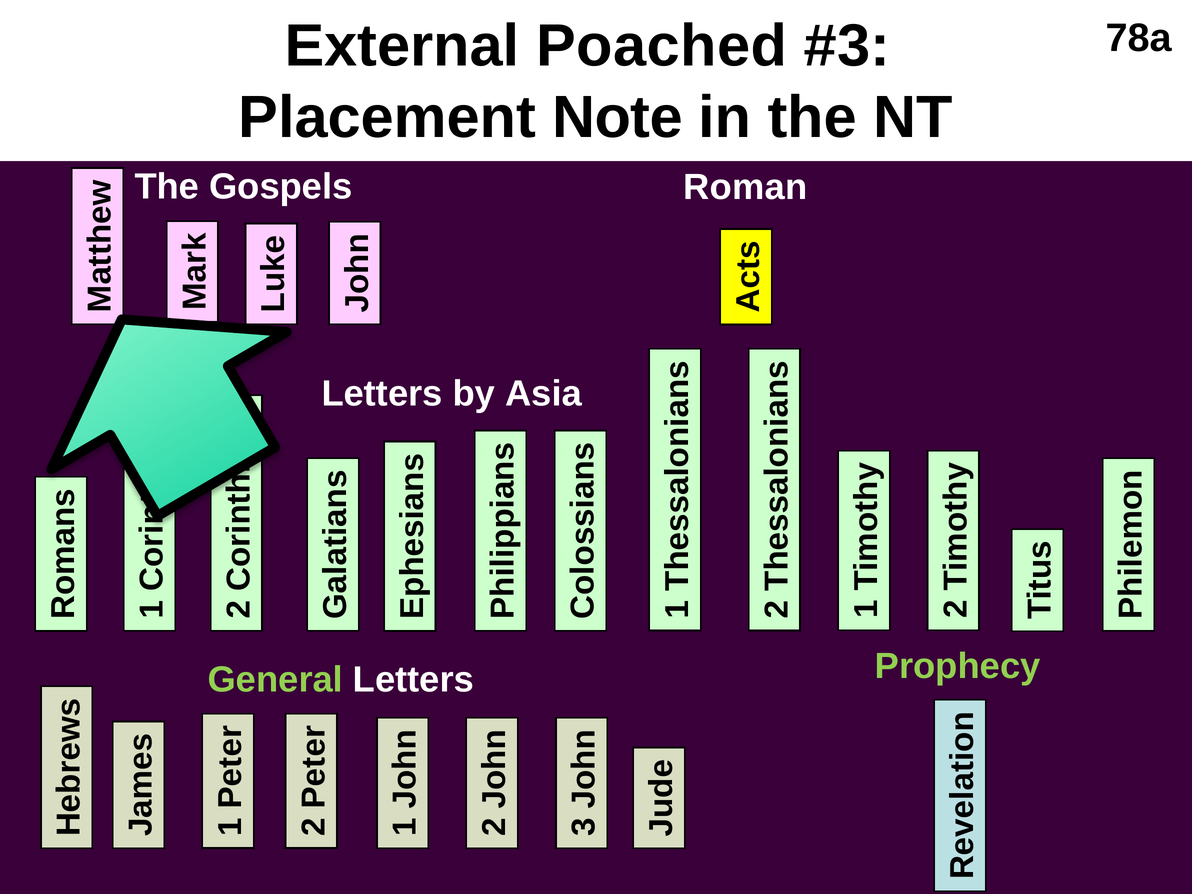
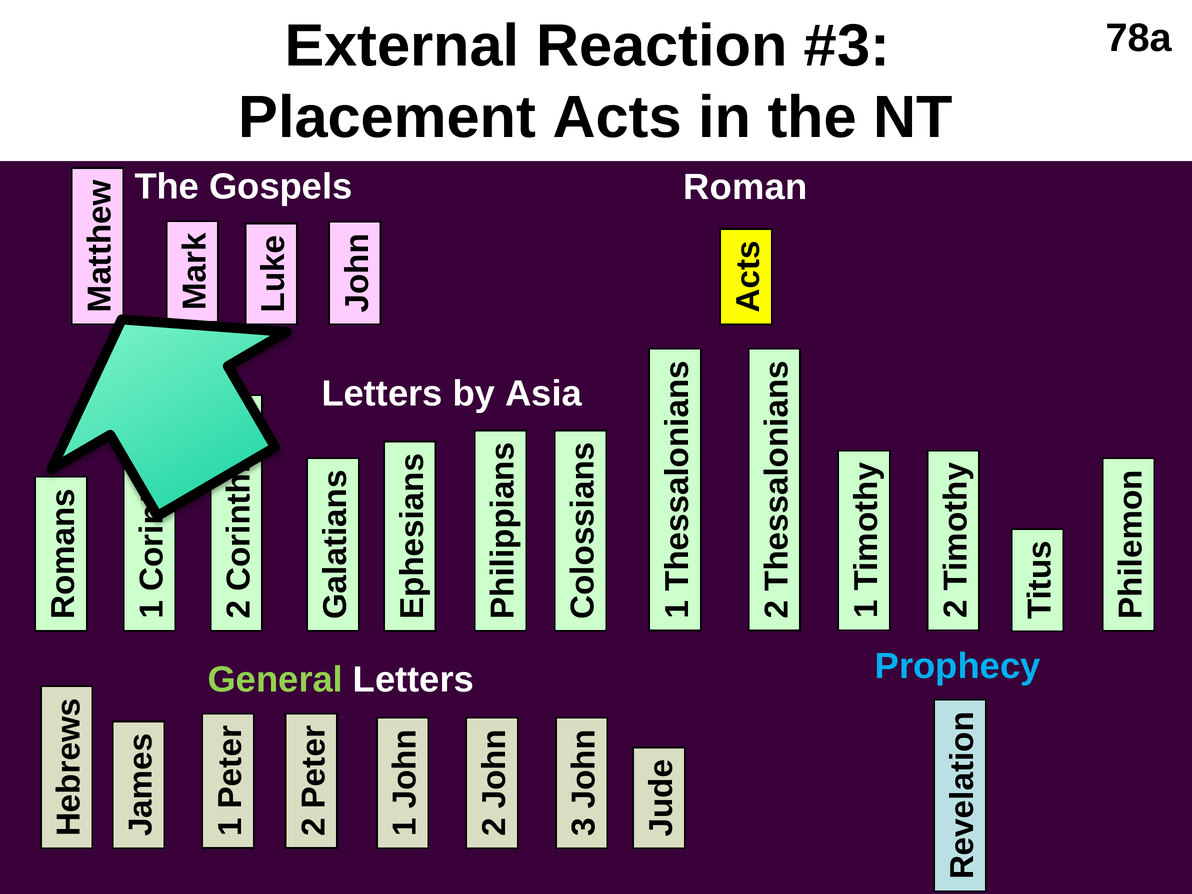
Poached: Poached -> Reaction (662, 46)
Note: Note -> Acts (617, 117)
Prophecy colour: light green -> light blue (958, 666)
